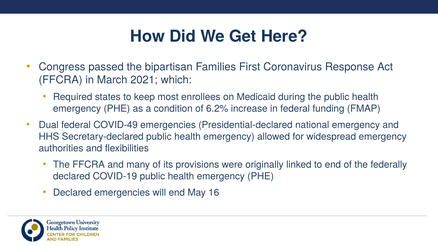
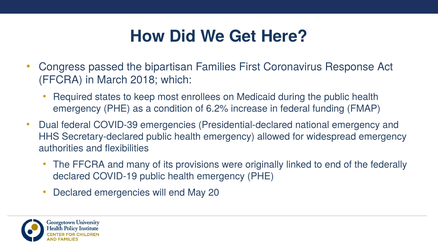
2021: 2021 -> 2018 (144, 80)
COVID-49: COVID-49 -> COVID-39 (116, 125)
16: 16 -> 20 (214, 193)
